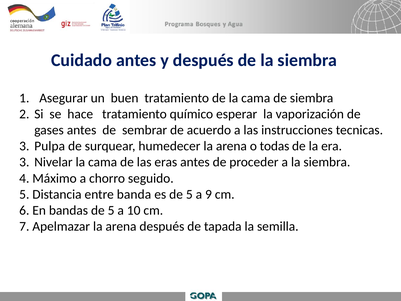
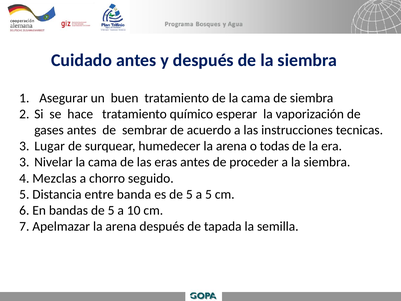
Pulpa: Pulpa -> Lugar (50, 146)
Máximo: Máximo -> Mezclas (54, 178)
a 9: 9 -> 5 (208, 194)
